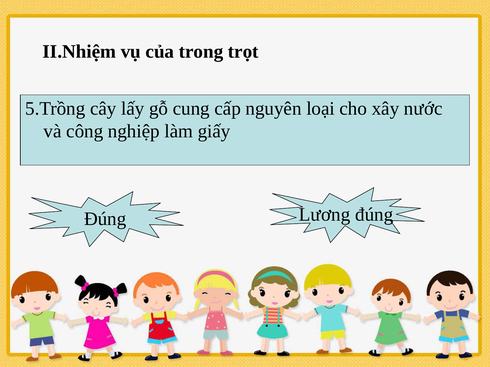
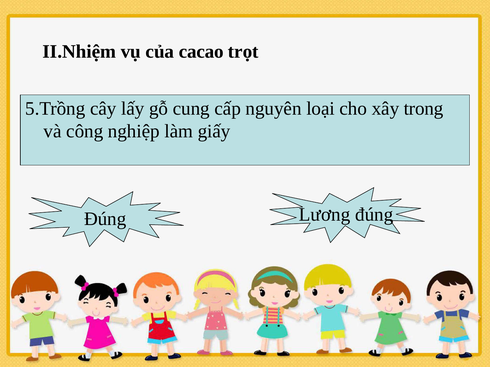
trong: trong -> cacao (201, 52)
nước: nước -> trong (423, 109)
